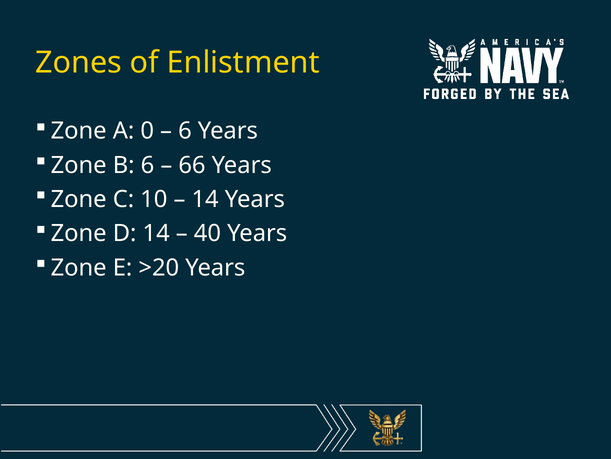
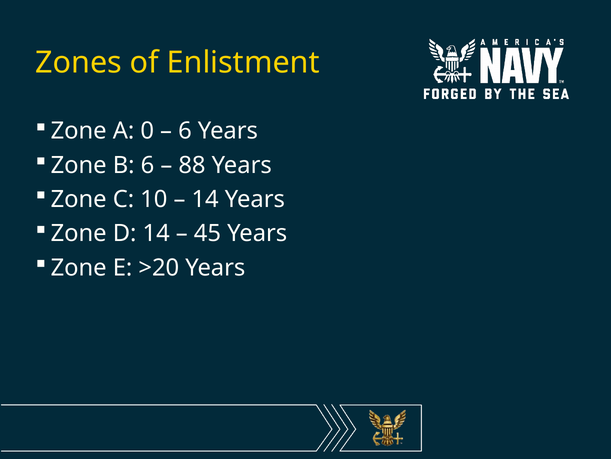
66: 66 -> 88 (192, 165)
40: 40 -> 45 (207, 233)
